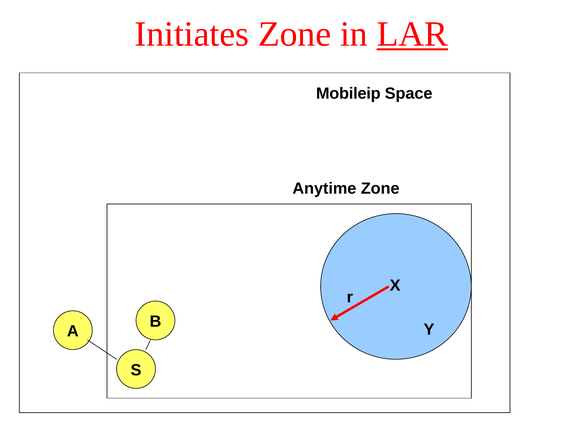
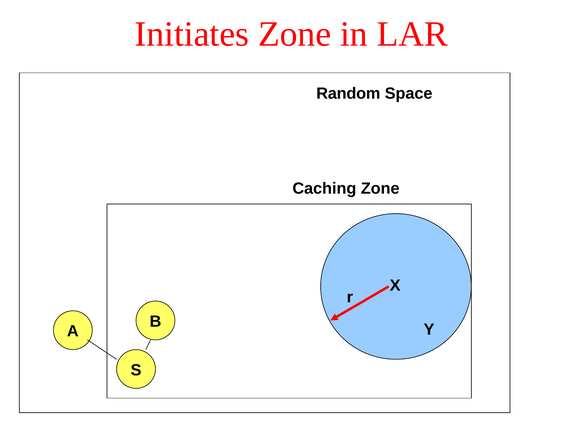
LAR underline: present -> none (412, 34)
Mobileip: Mobileip -> Random (348, 93)
Anytime: Anytime -> Caching (324, 189)
